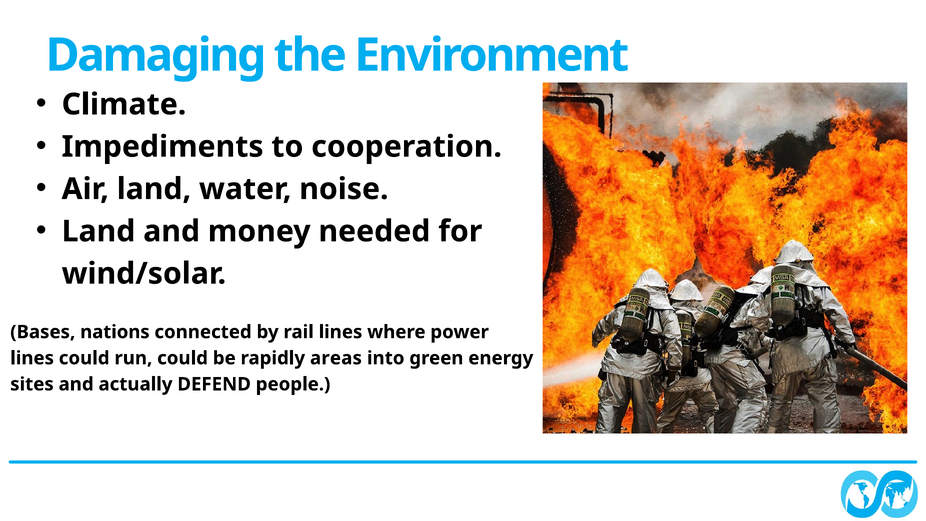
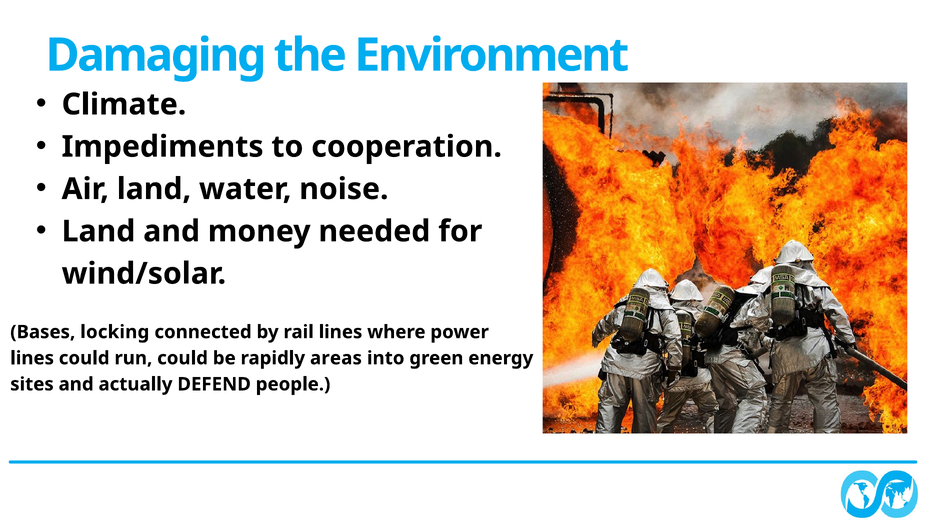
nations: nations -> locking (115, 332)
